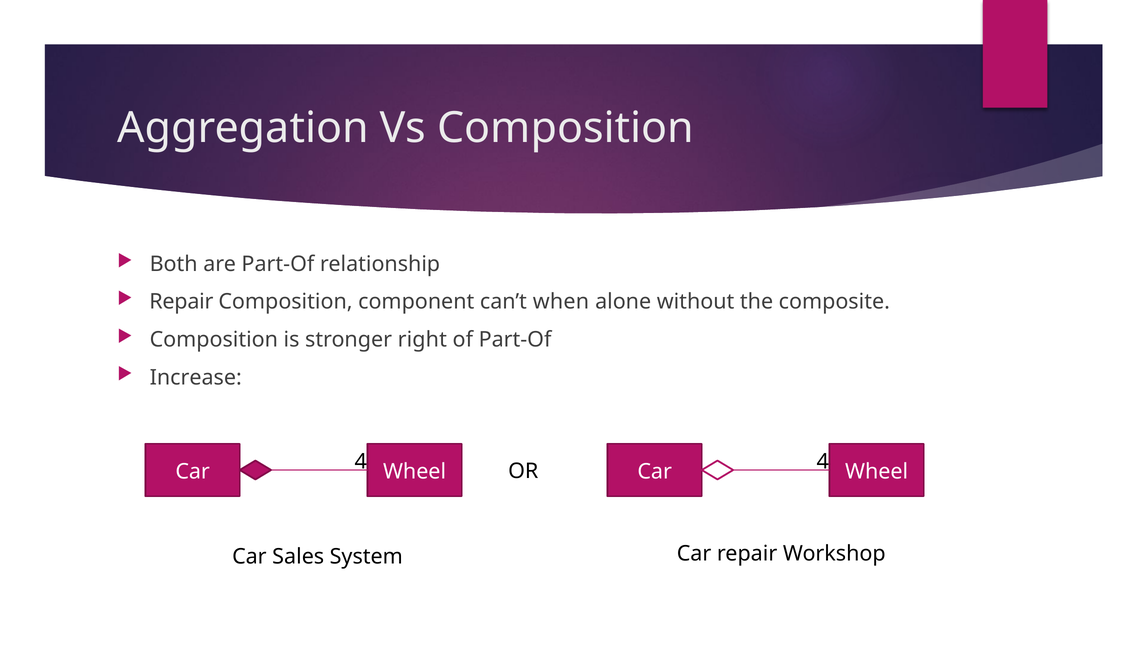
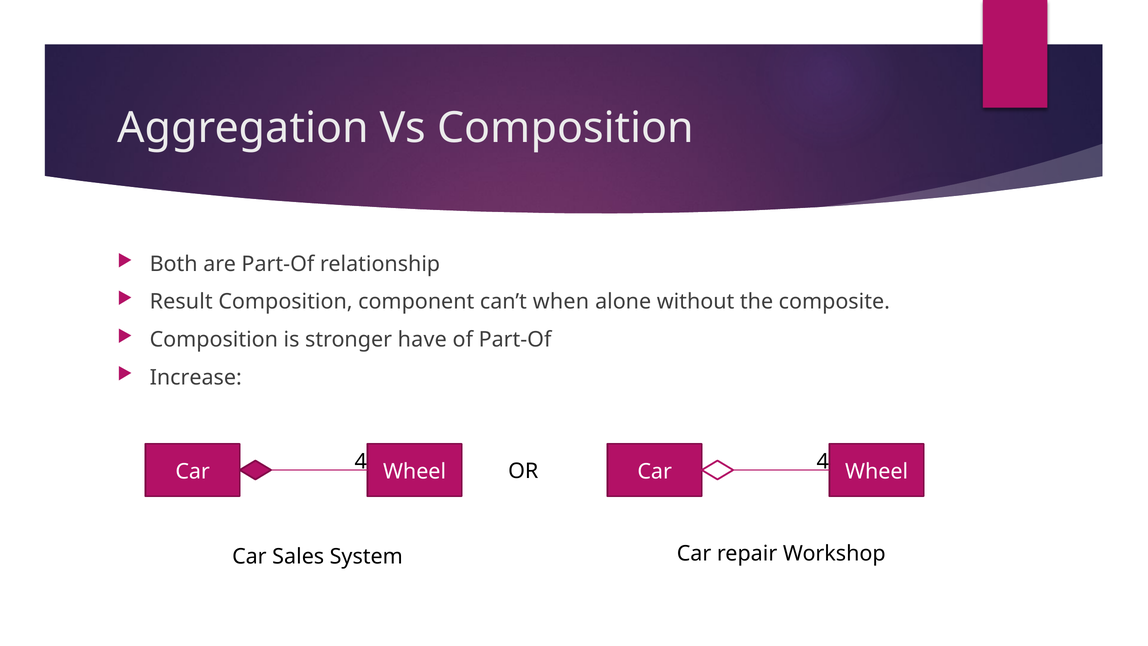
Repair: Repair -> Result (181, 302)
right: right -> have (422, 339)
